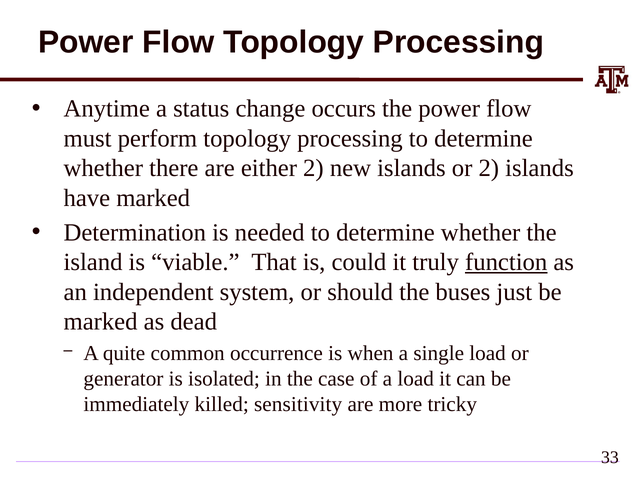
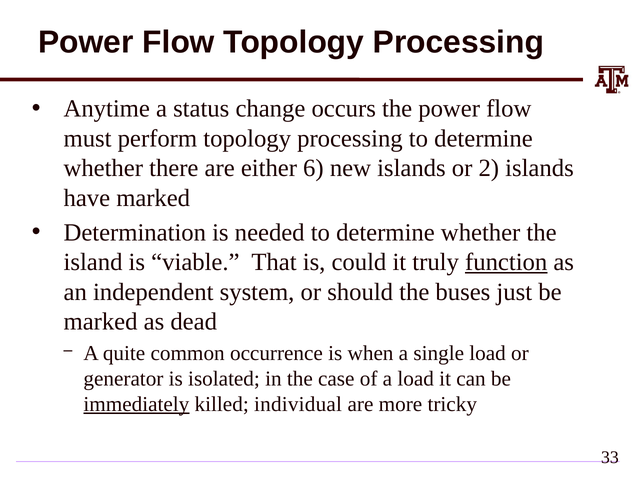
either 2: 2 -> 6 (313, 168)
immediately underline: none -> present (136, 404)
sensitivity: sensitivity -> individual (298, 404)
